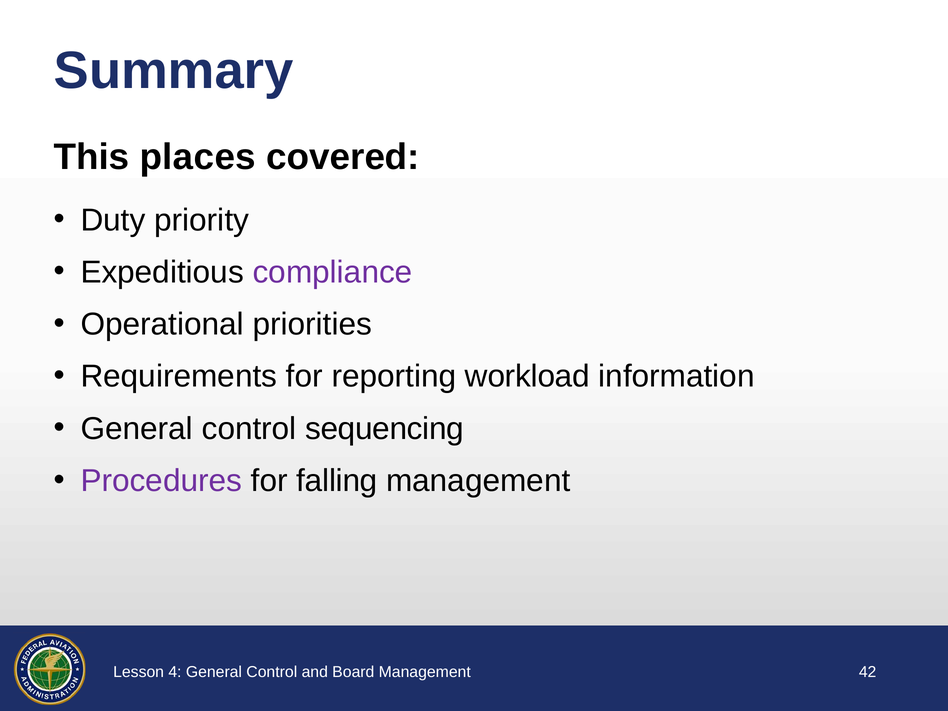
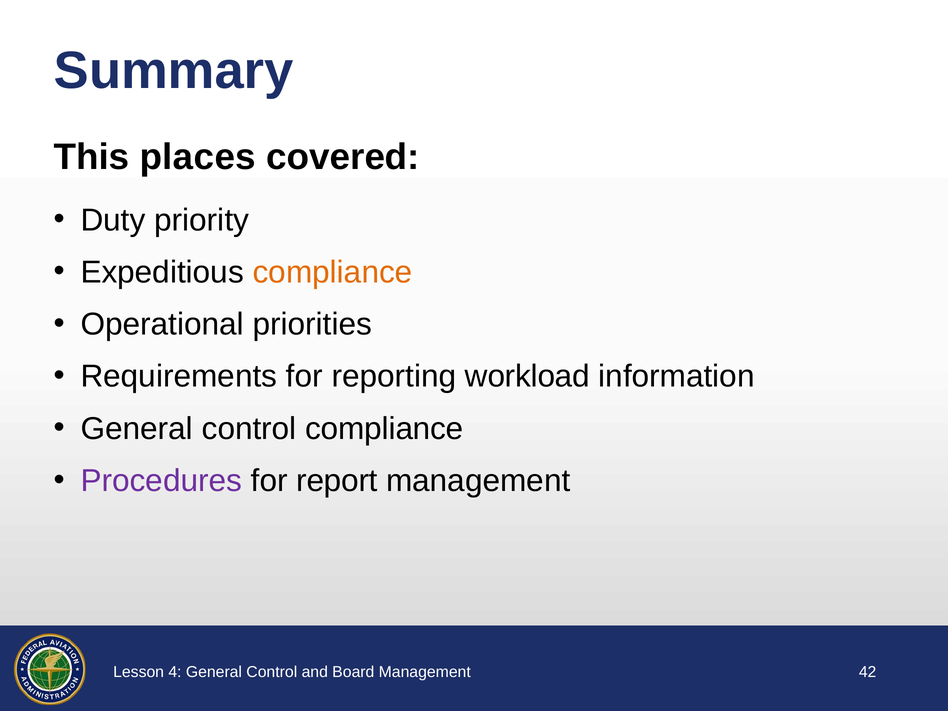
compliance colour: purple -> orange (333, 272)
control sequencing: sequencing -> compliance (384, 429)
falling: falling -> report (337, 481)
